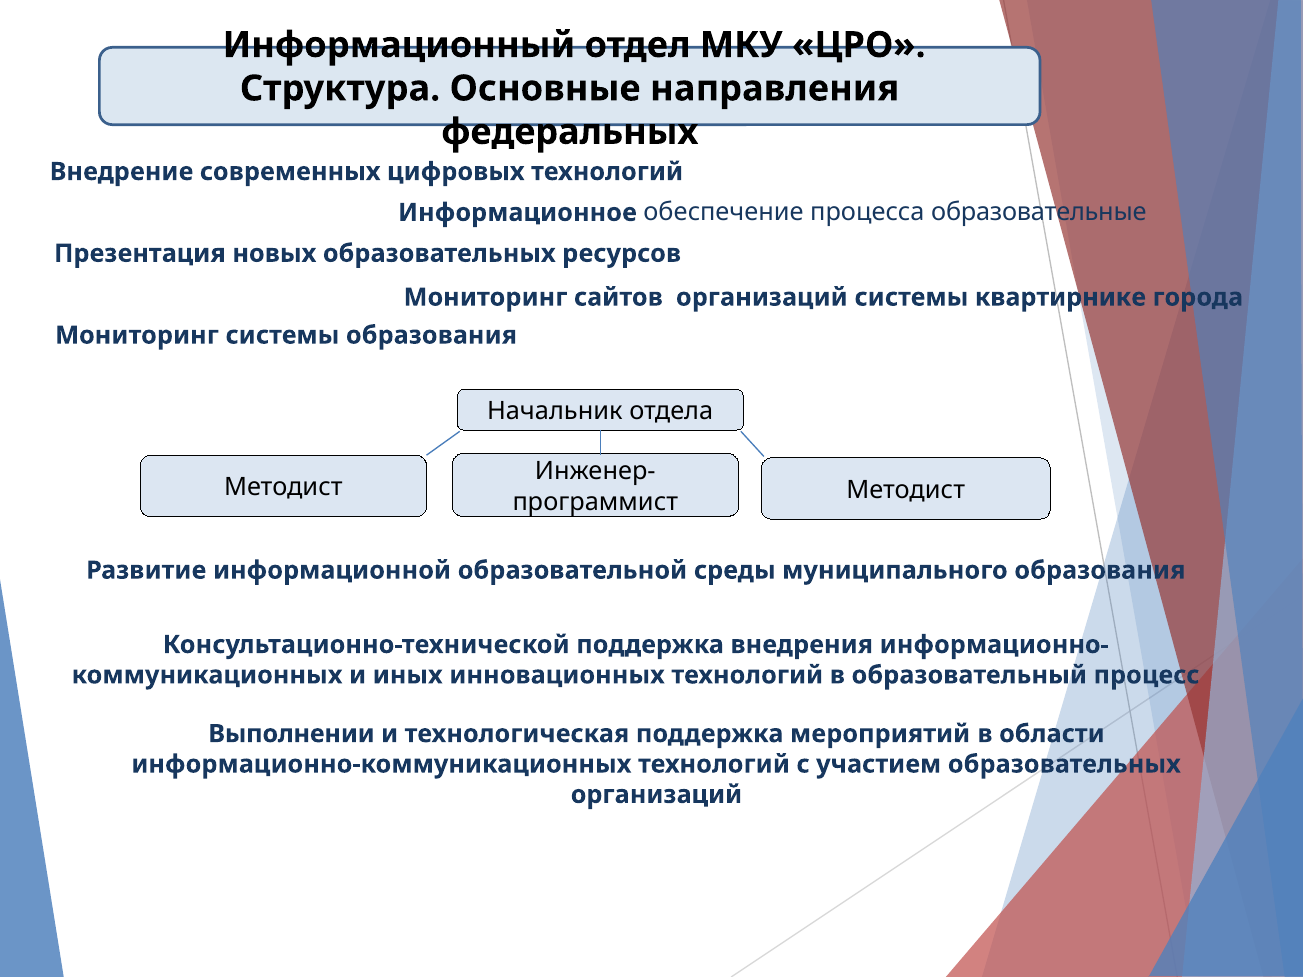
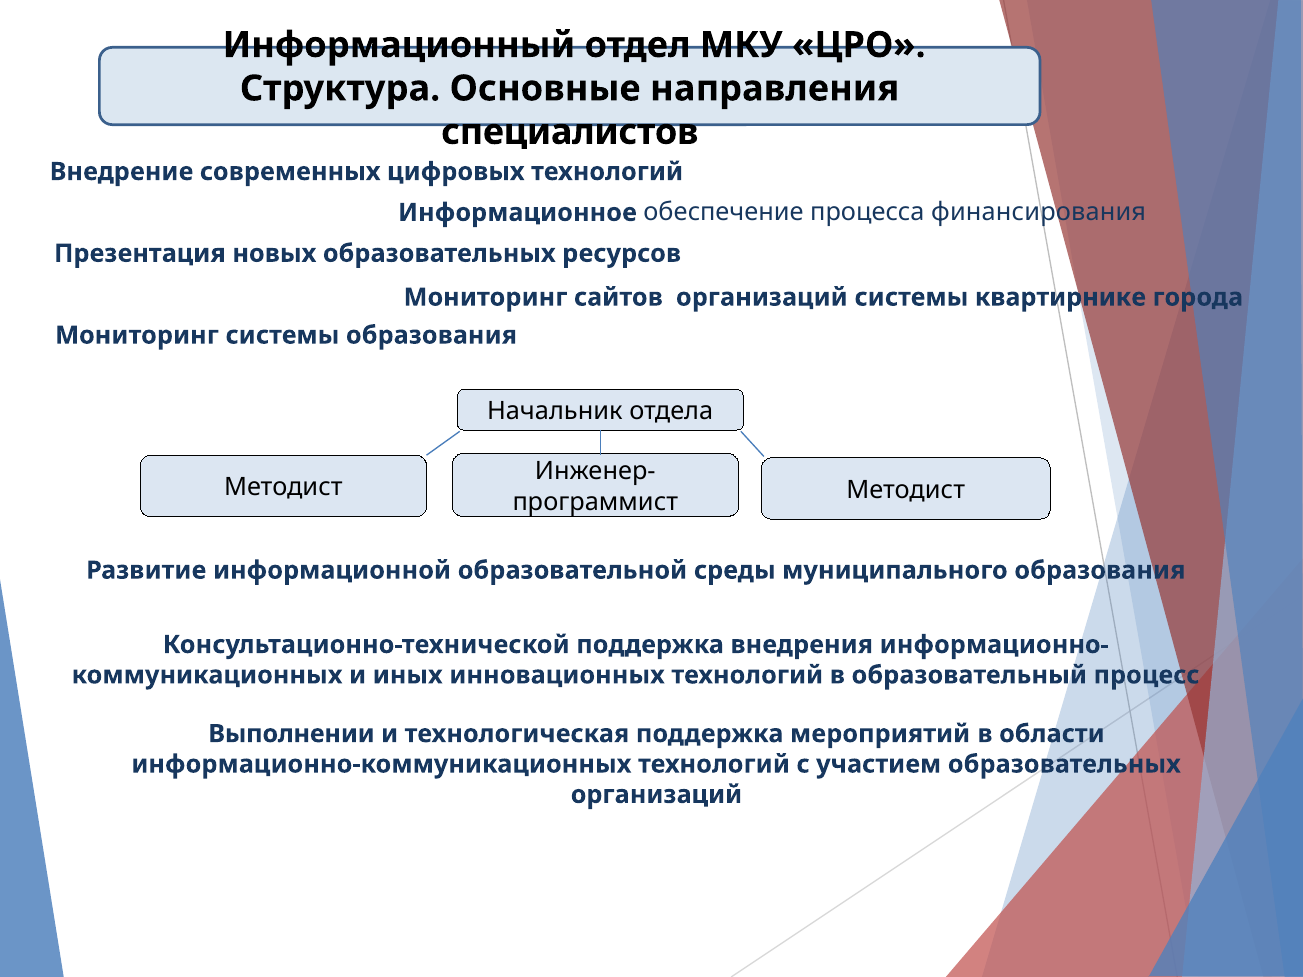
федеральных: федеральных -> специалистов (570, 132)
образовательные: образовательные -> финансирования (1039, 213)
